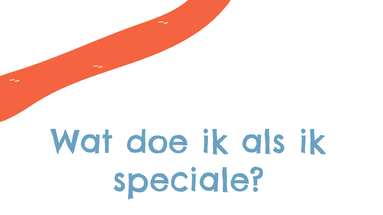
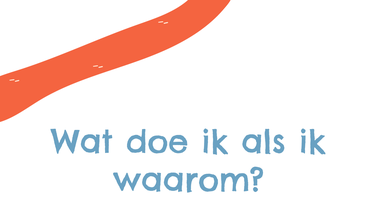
speciale: speciale -> waarom (189, 181)
